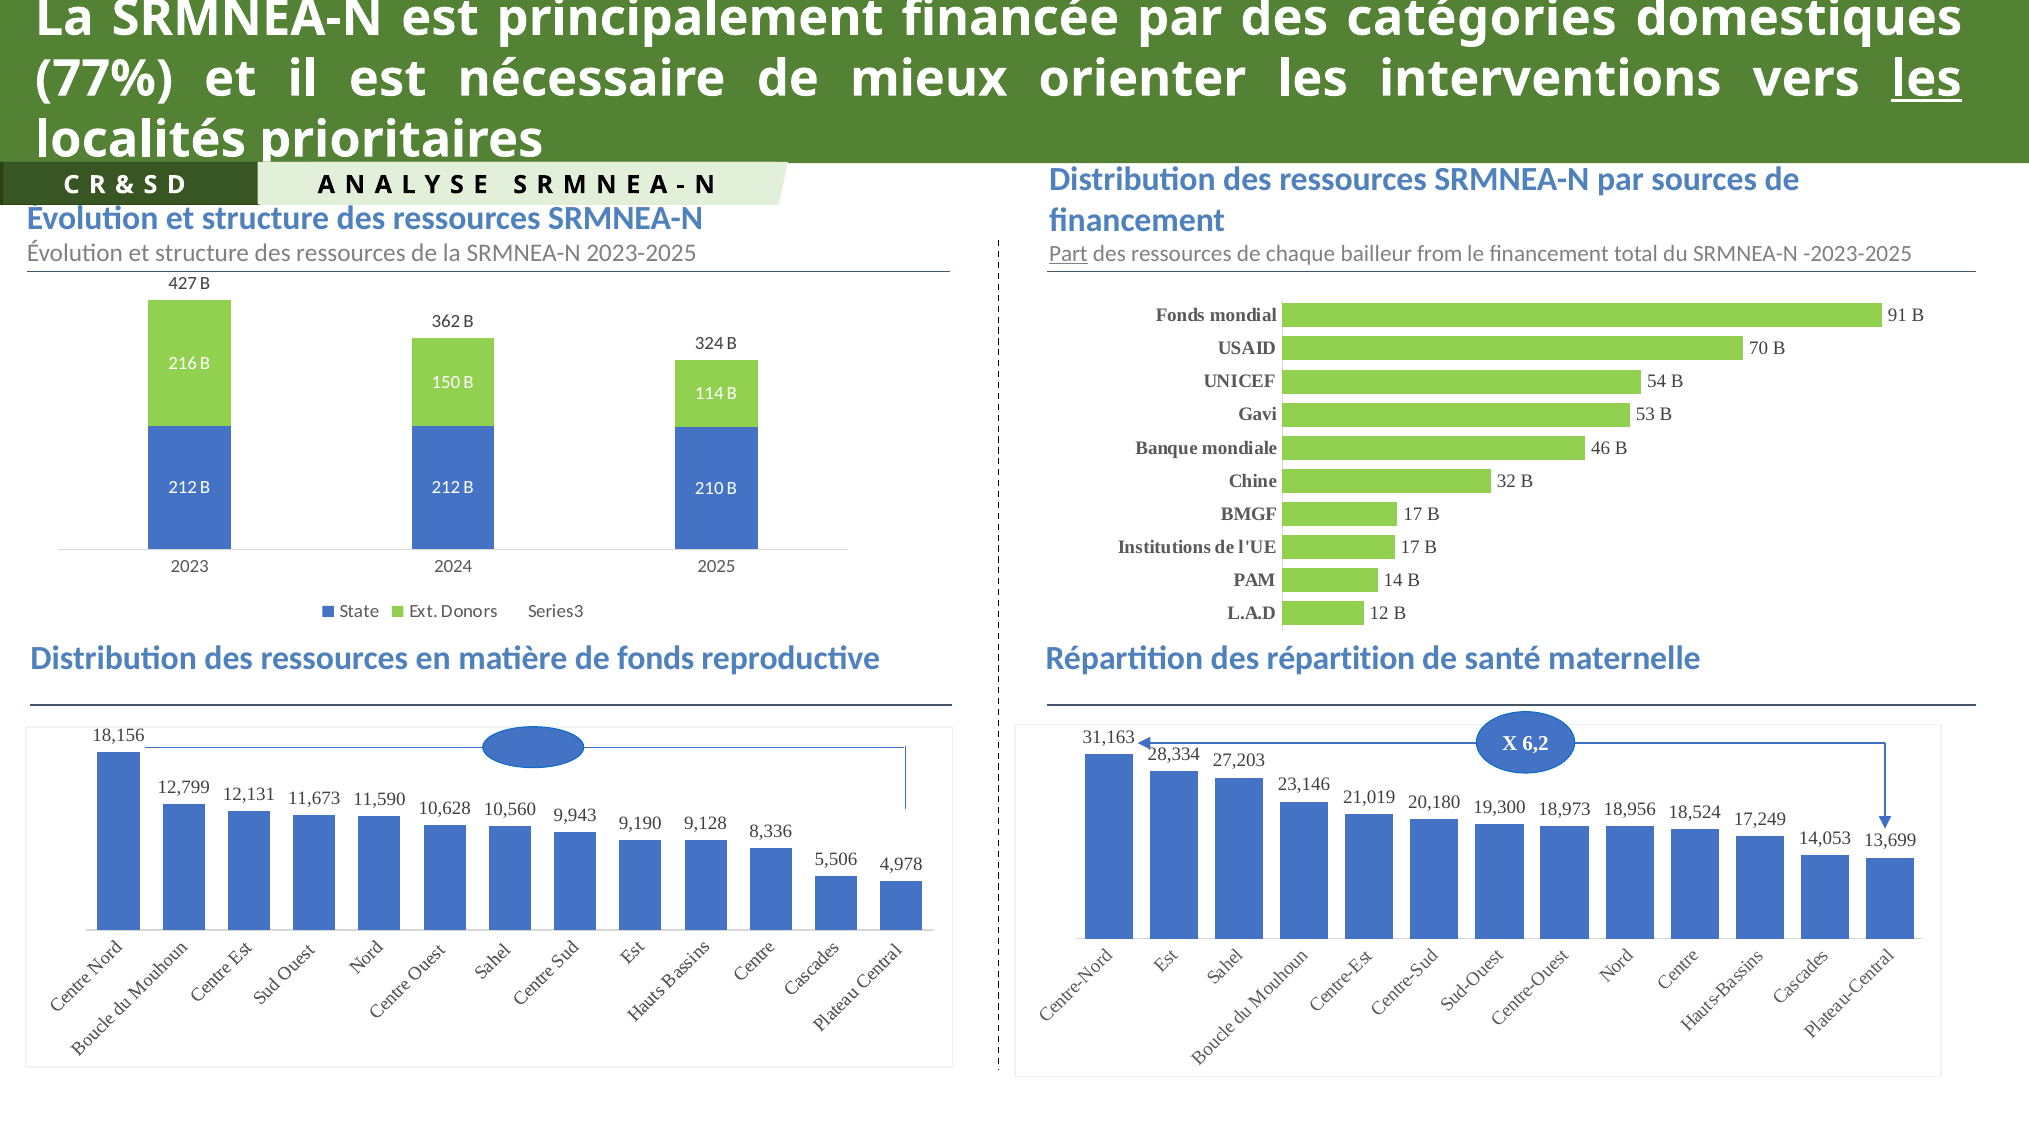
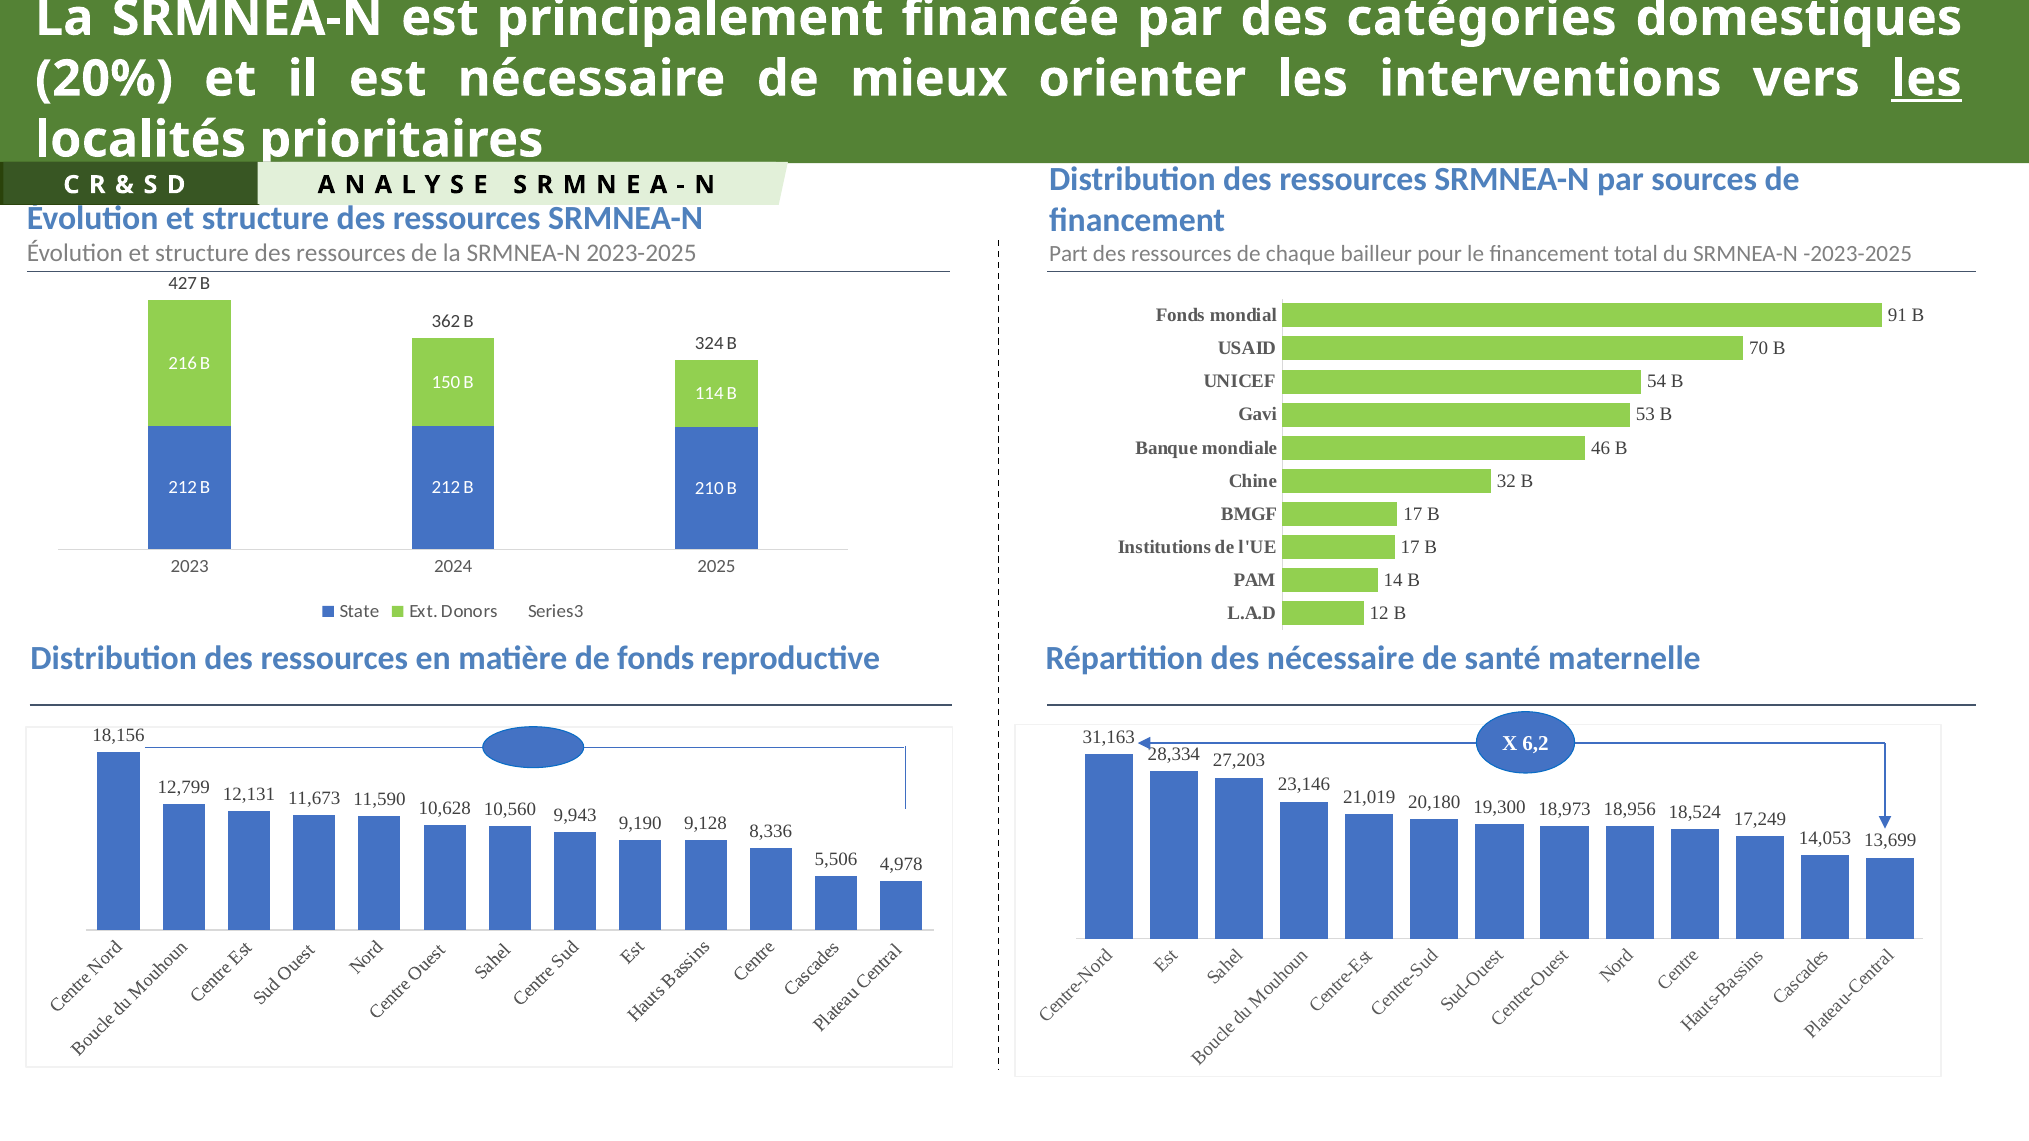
77%: 77% -> 20% (104, 79)
Part underline: present -> none (1068, 254)
from: from -> pour (1440, 254)
des répartition: répartition -> nécessaire (1341, 659)
